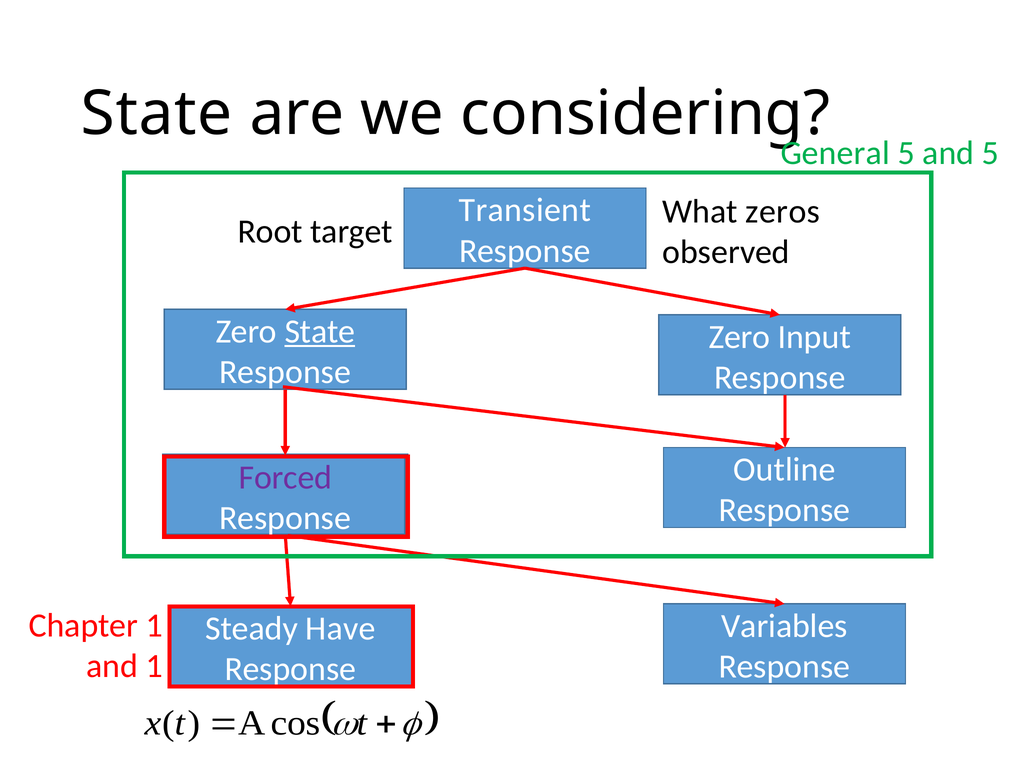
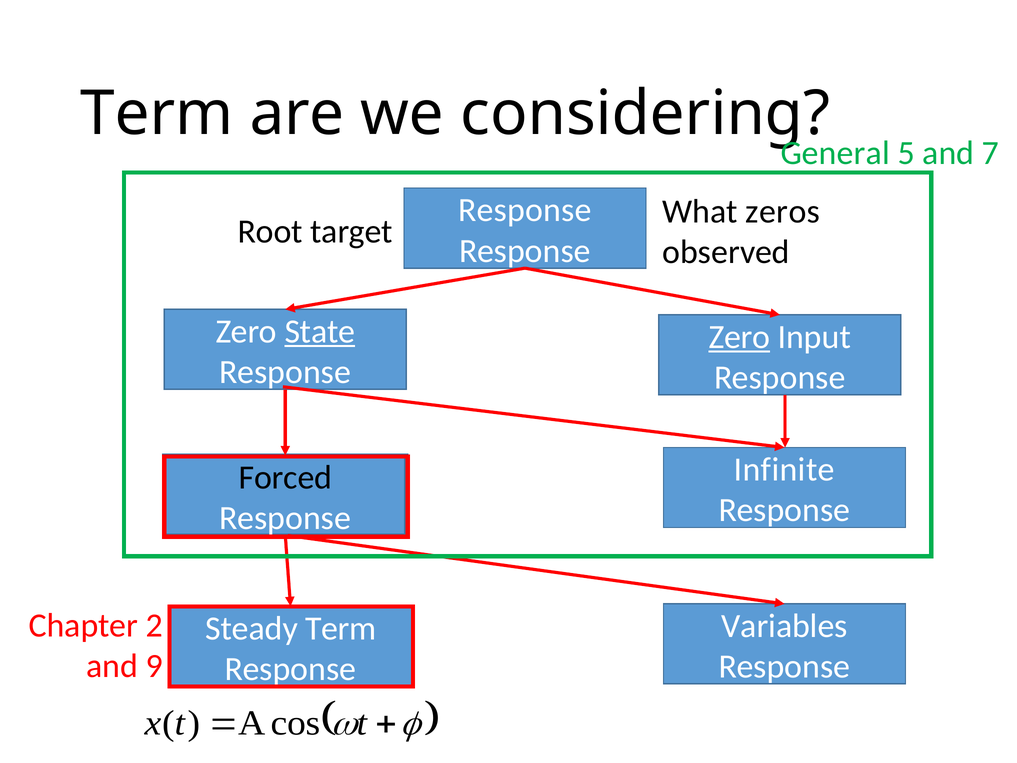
State: State -> Term (157, 114)
and 5: 5 -> 7 (990, 153)
Transient: Transient -> Response (525, 210)
Zero underline: none -> present (740, 337)
Outline: Outline -> Infinite (784, 469)
Forced colour: purple -> black (285, 477)
Chapter 1: 1 -> 2 (154, 625)
Steady Have: Have -> Term (341, 628)
and 1: 1 -> 9 (154, 666)
